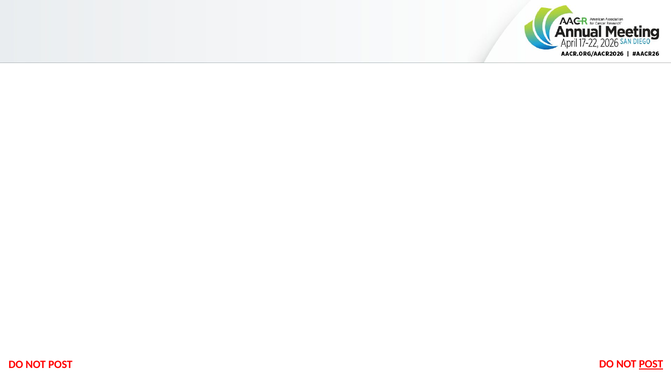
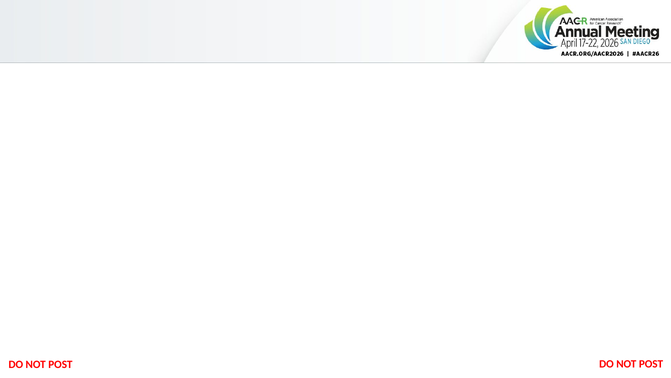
POST underline: present -> none (651, 364)
